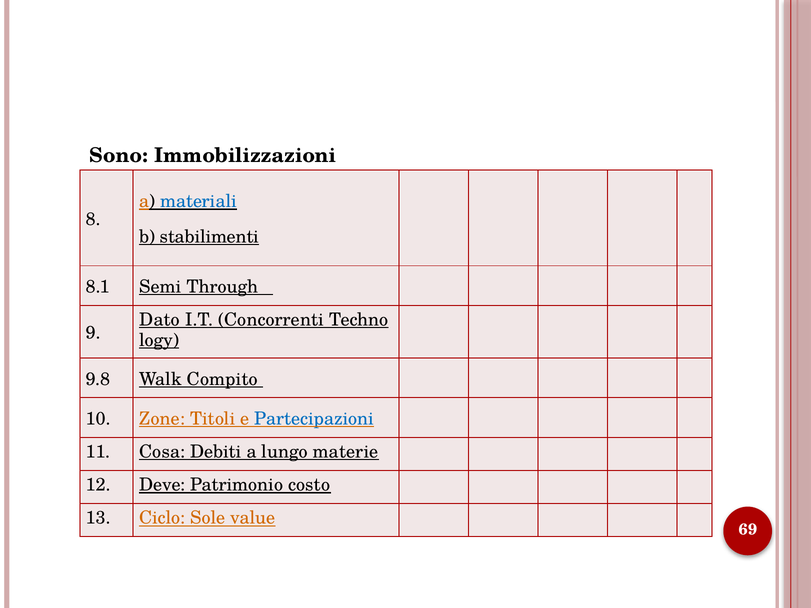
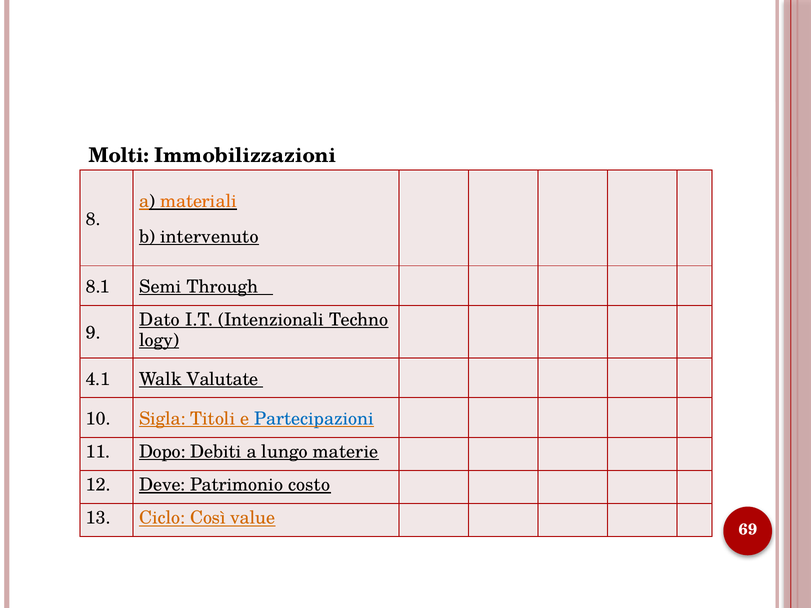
Sono: Sono -> Molti (119, 156)
materiali colour: blue -> orange (198, 202)
stabilimenti: stabilimenti -> intervenuto (209, 237)
Concorrenti: Concorrenti -> Intenzionali (271, 320)
9.8: 9.8 -> 4.1 (98, 379)
Compito: Compito -> Valutate (223, 379)
Zone: Zone -> Sigla (162, 419)
Cosa: Cosa -> Dopo (162, 452)
Sole: Sole -> Così (208, 518)
